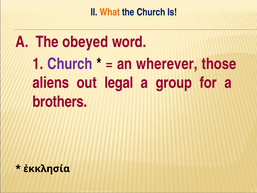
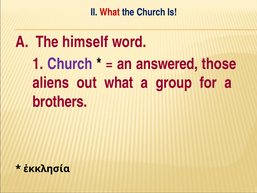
What colour: orange -> red (110, 12)
obeyed: obeyed -> himself (85, 42)
wherever: wherever -> answered (167, 64)
out legal: legal -> what (119, 83)
